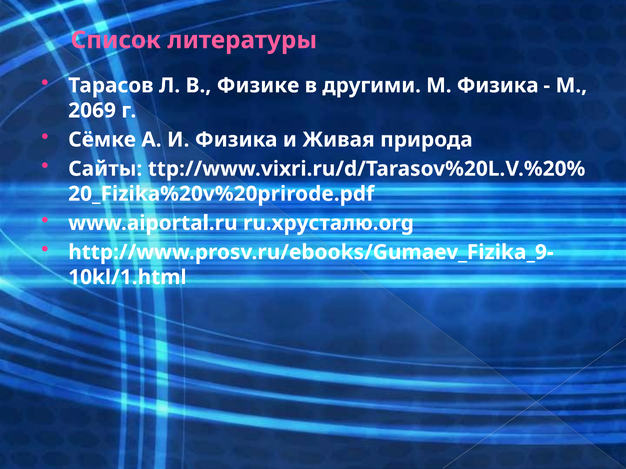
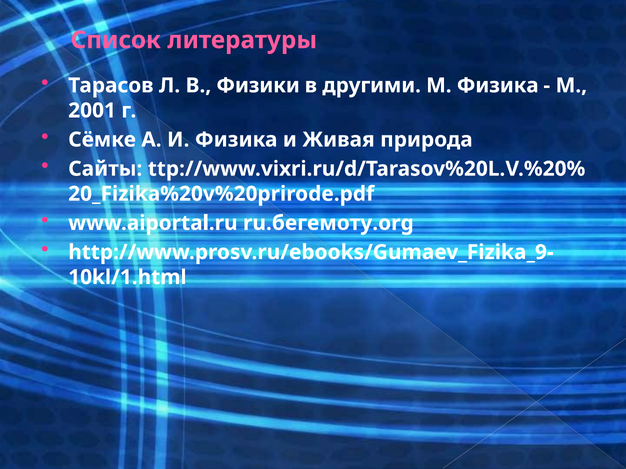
Физике: Физике -> Физики (258, 86)
2069: 2069 -> 2001 (92, 111)
ru.хрусталю.org: ru.хрусталю.org -> ru.бегемоту.org (328, 223)
